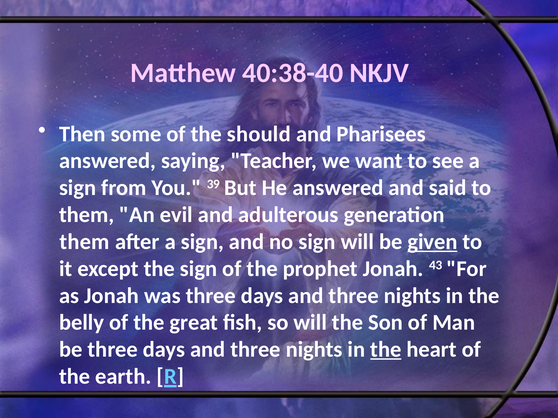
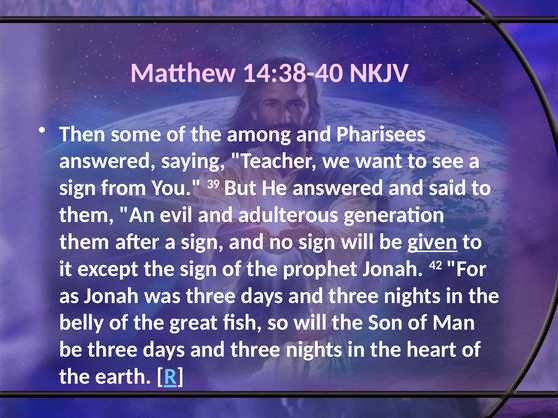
40:38-40: 40:38-40 -> 14:38-40 (293, 73)
should: should -> among (259, 134)
43: 43 -> 42 (436, 265)
the underline: present -> none (386, 350)
